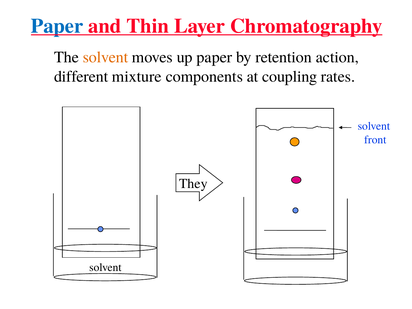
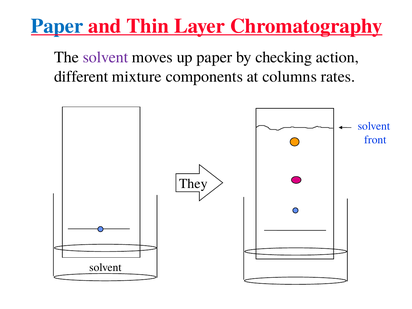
solvent colour: orange -> purple (106, 57)
retention: retention -> checking (284, 57)
coupling: coupling -> columns (290, 77)
